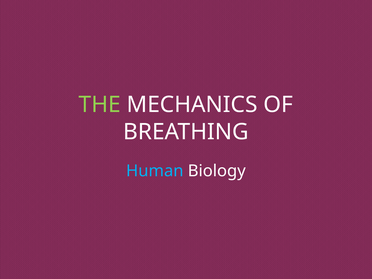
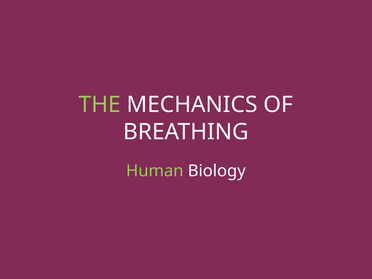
Human colour: light blue -> light green (155, 171)
